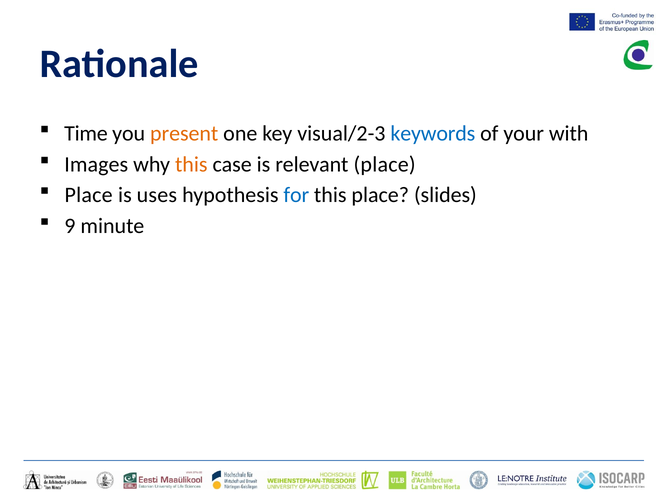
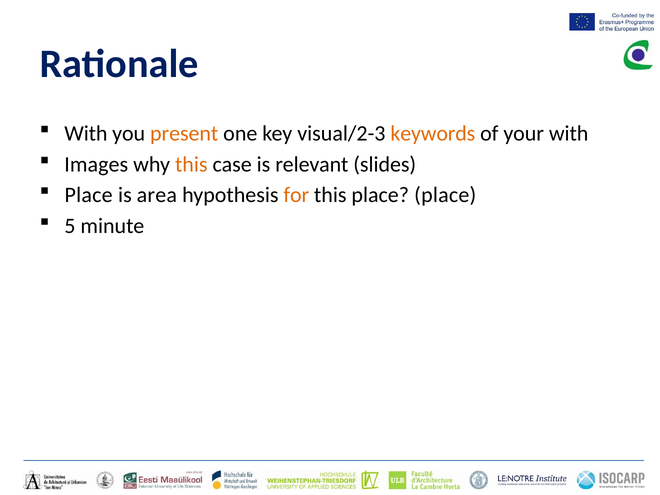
Time: Time -> With (86, 134)
keywords colour: blue -> orange (433, 134)
relevant place: place -> slides (385, 164)
uses: uses -> area (157, 195)
for colour: blue -> orange (296, 195)
place slides: slides -> place (445, 195)
9: 9 -> 5 (70, 226)
